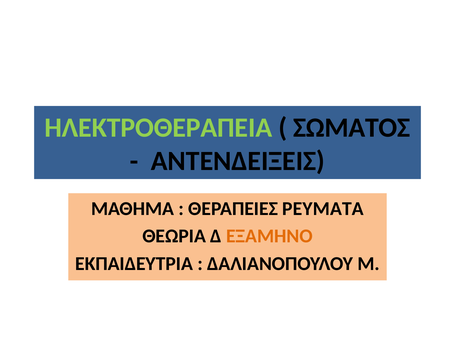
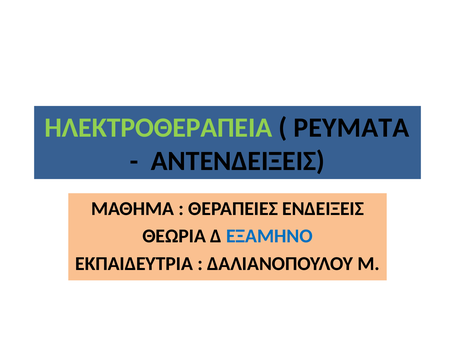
ΣΩΜΑΤΟΣ: ΣΩΜΑΤΟΣ -> ΡΕΥΜΑΤΑ (351, 128)
ΡΕΥΜΑΤΑ: ΡΕΥΜΑΤΑ -> ΕΝΔΕΙΞΕΙΣ (323, 209)
ΕΞΑΜΗΝΟ colour: orange -> blue (269, 236)
